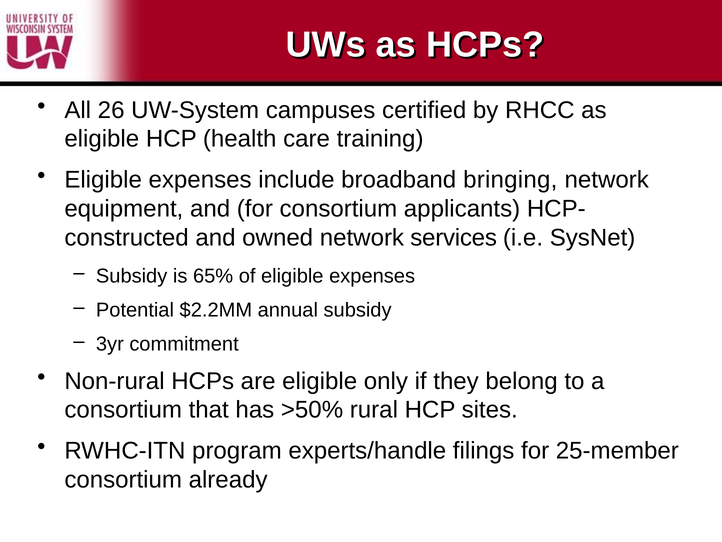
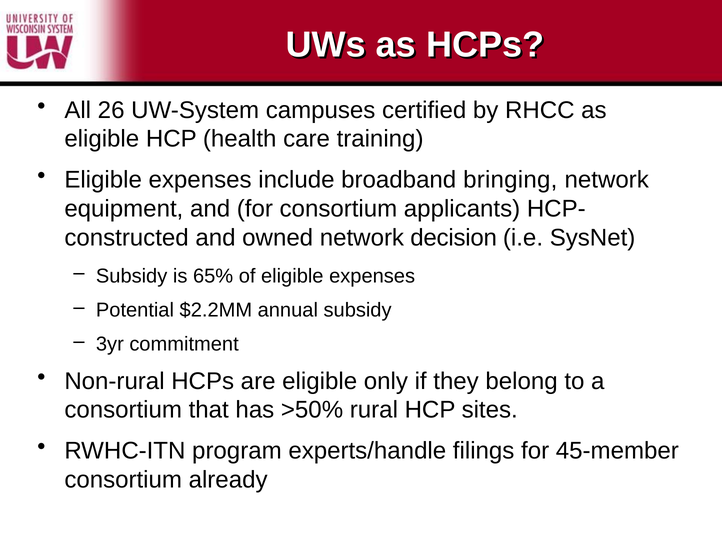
services: services -> decision (454, 238)
25-member: 25-member -> 45-member (617, 451)
